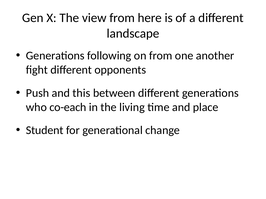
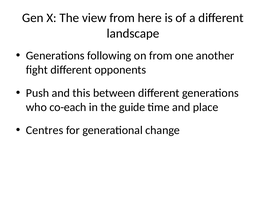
living: living -> guide (132, 107)
Student: Student -> Centres (45, 131)
